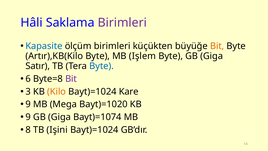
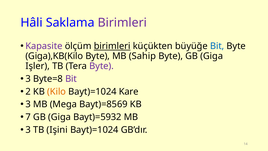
Kapasite colour: blue -> purple (44, 46)
birimleri underline: none -> present (112, 46)
Bit colour: orange -> blue (217, 46)
Artır),KB(Kilo: Artır),KB(Kilo -> Giga),KB(Kilo (54, 56)
Işlem: Işlem -> Sahip (142, 56)
Satır: Satır -> Işler (38, 66)
Byte colour: blue -> purple (102, 66)
6: 6 -> 3 (28, 79)
3: 3 -> 2 (28, 91)
9: 9 -> 3 (28, 104)
Bayt)=1020: Bayt)=1020 -> Bayt)=8569 (103, 104)
9: 9 -> 7 (28, 117)
Bayt)=1074: Bayt)=1074 -> Bayt)=5932 (97, 117)
8: 8 -> 3 (28, 130)
